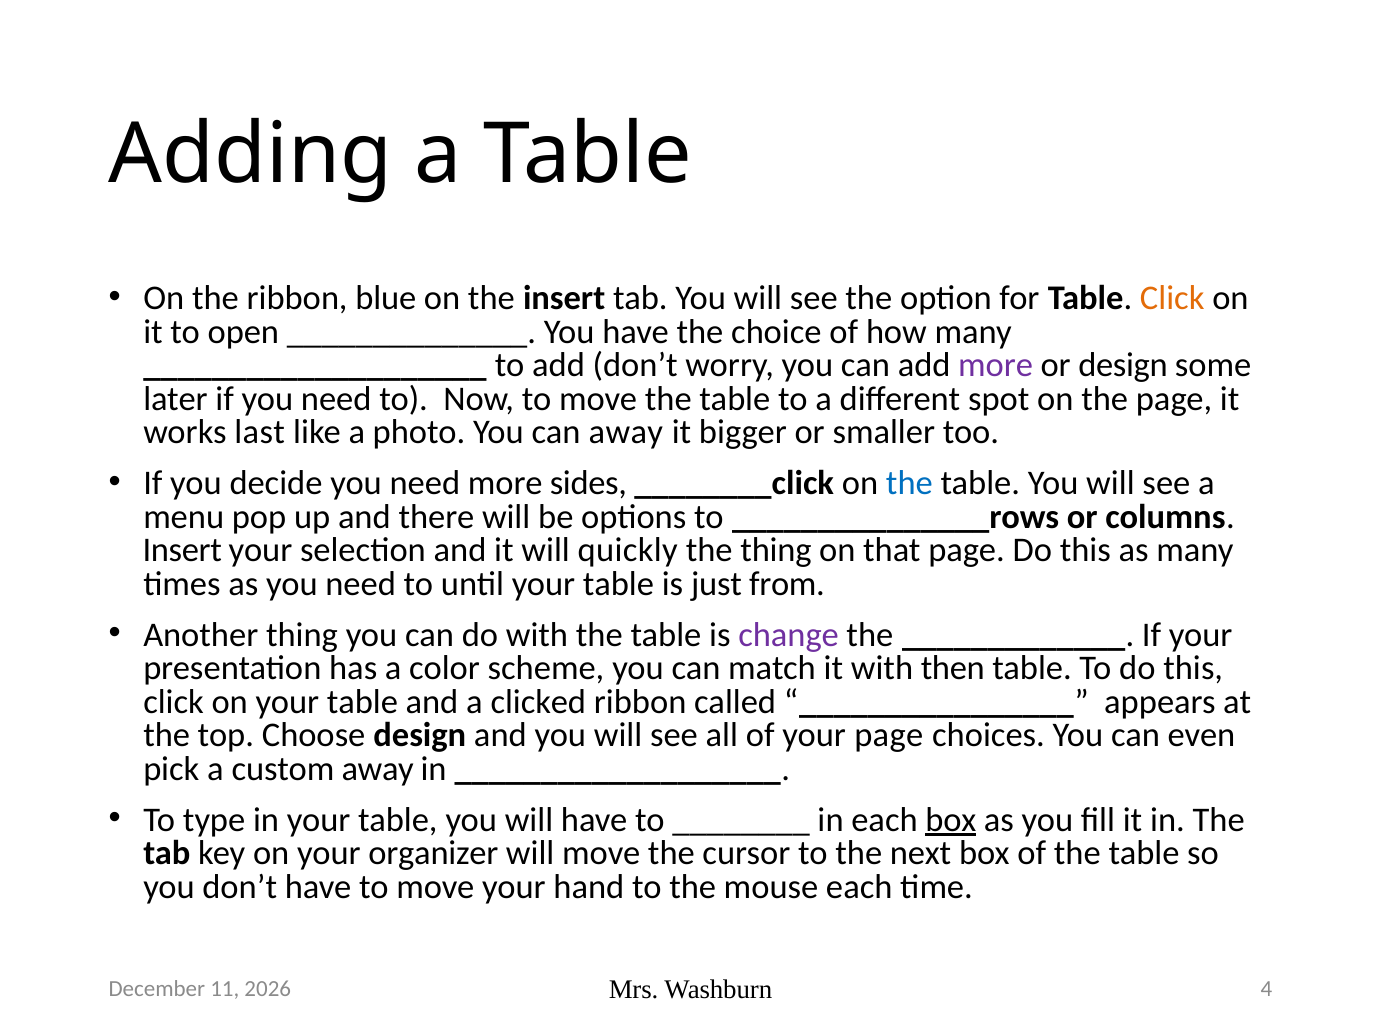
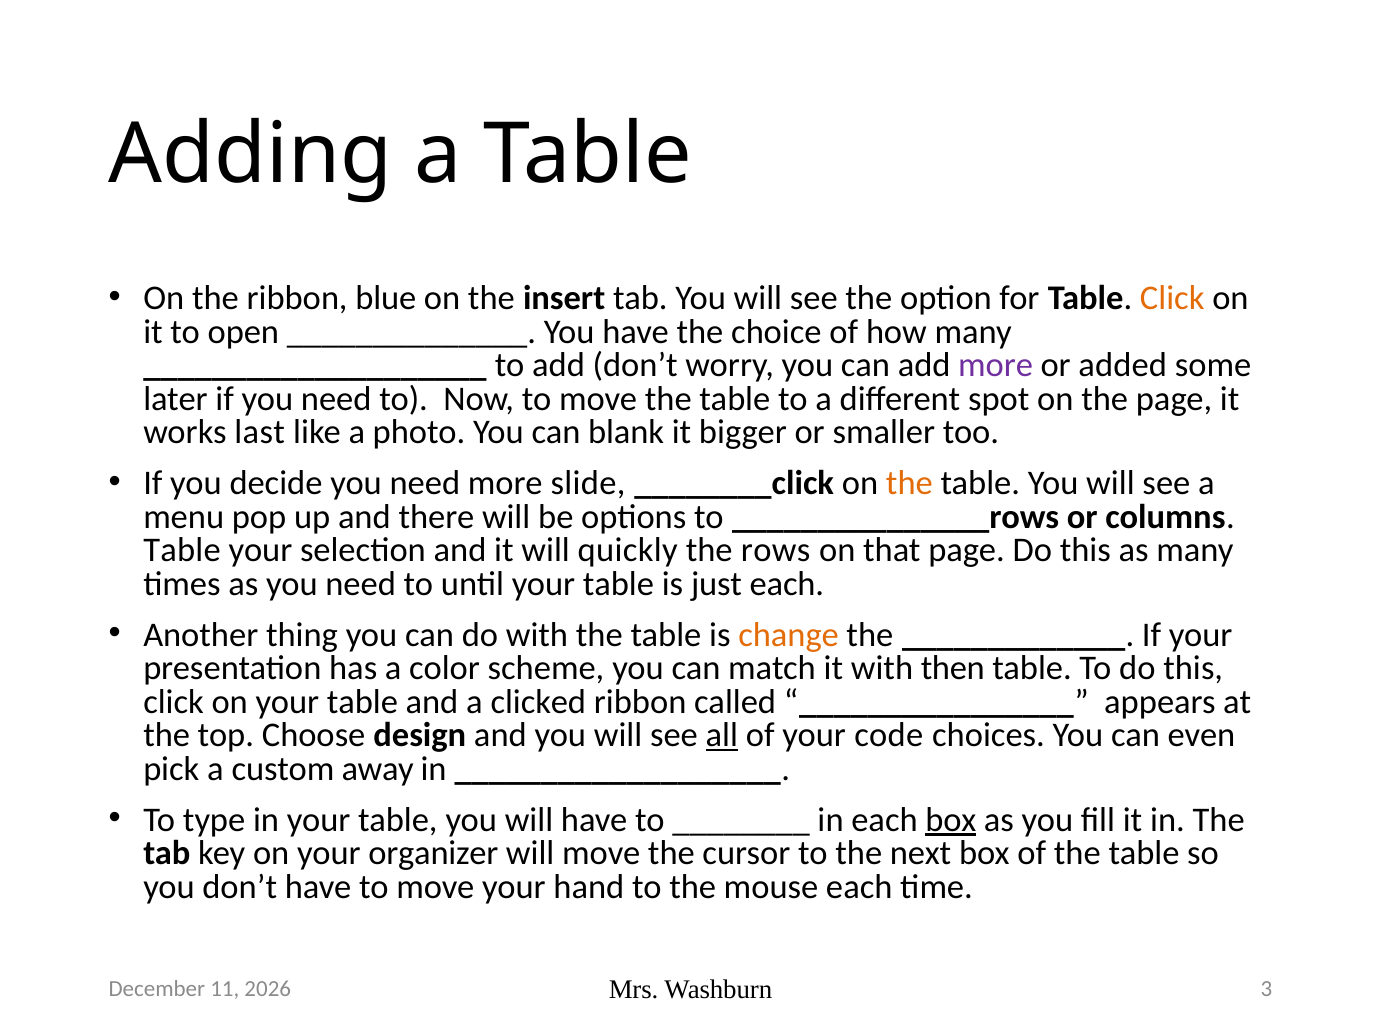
or design: design -> added (1123, 365)
can away: away -> blank (626, 432)
sides: sides -> slide (588, 483)
the colour: blue -> orange (909, 483)
Insert: Insert -> Table (182, 550)
the thing: thing -> rows (776, 550)
just from: from -> each (787, 584)
change colour: purple -> orange (789, 634)
all underline: none -> present (722, 735)
your page: page -> code (889, 735)
4: 4 -> 3 (1267, 989)
